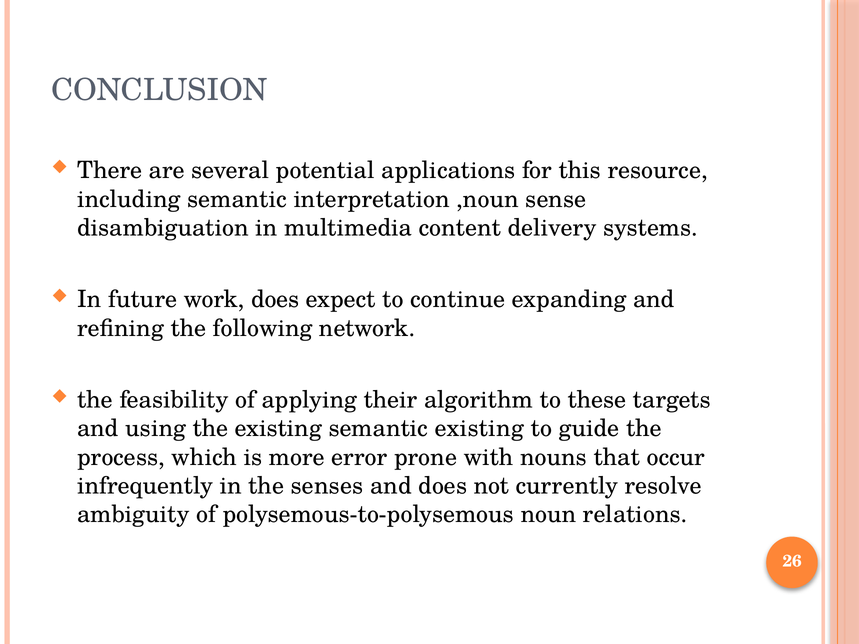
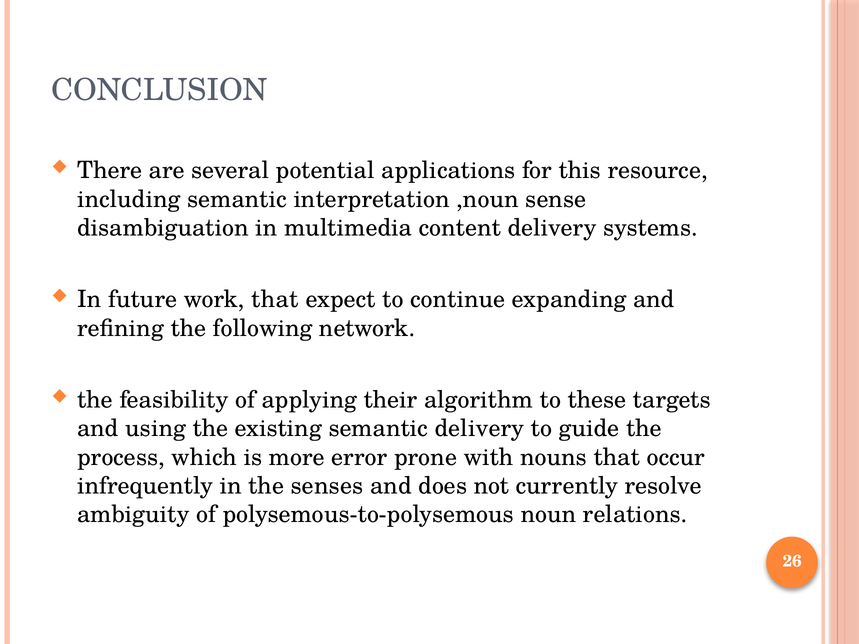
work does: does -> that (275, 300)
semantic existing: existing -> delivery (479, 429)
